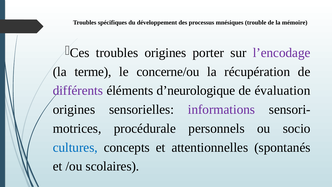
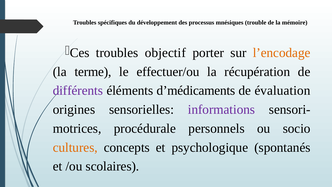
troubles origines: origines -> objectif (165, 53)
l’encodage colour: purple -> orange (282, 53)
concerne/ou: concerne/ou -> effectuer/ou (168, 72)
d’neurologique: d’neurologique -> d’médicaments (196, 90)
cultures colour: blue -> orange (75, 147)
attentionnelles: attentionnelles -> psychologique (210, 147)
